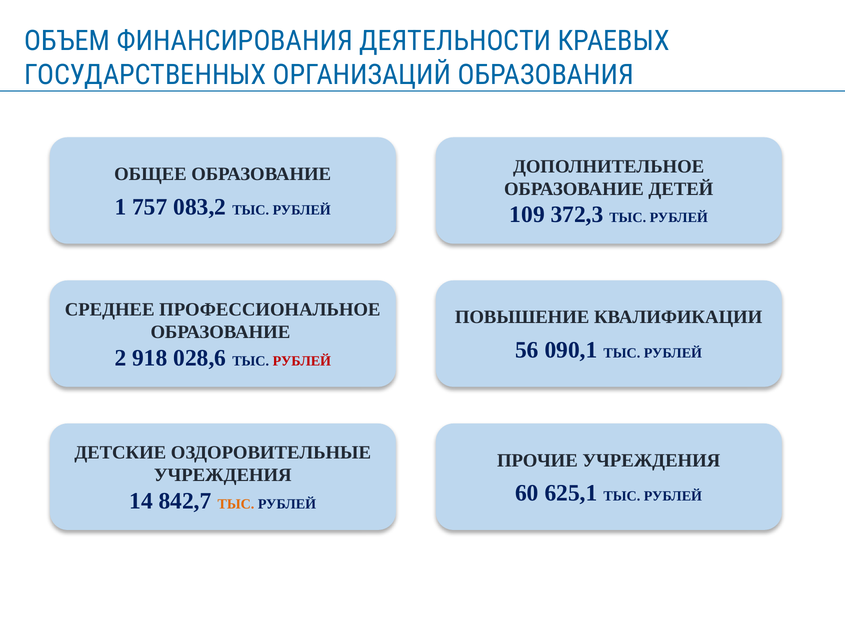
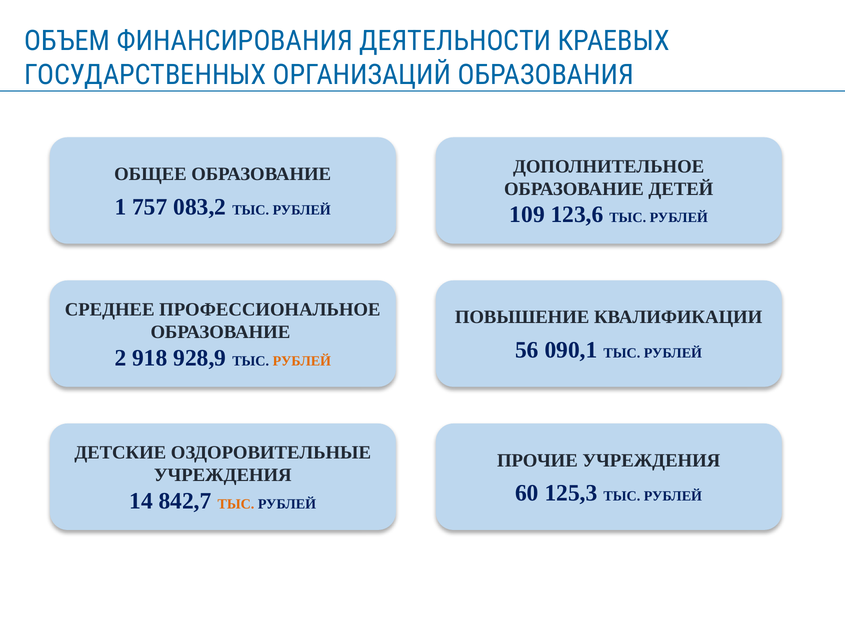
372,3: 372,3 -> 123,6 (577, 215)
028,6: 028,6 -> 928,9 (200, 358)
РУБЛЕЙ colour: red -> orange (302, 361)
625,1: 625,1 -> 125,3 (571, 493)
